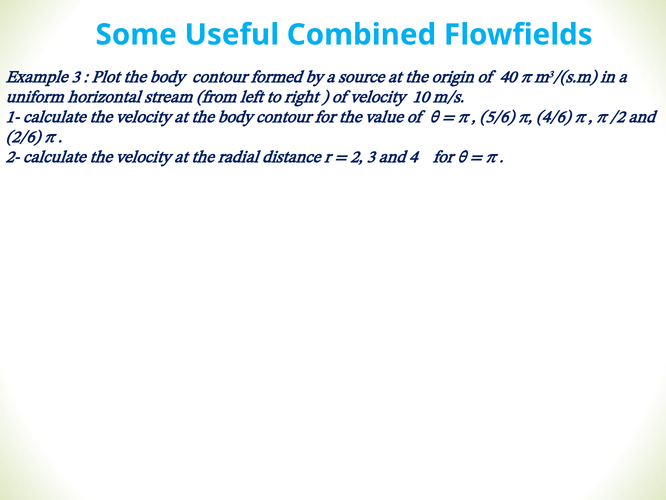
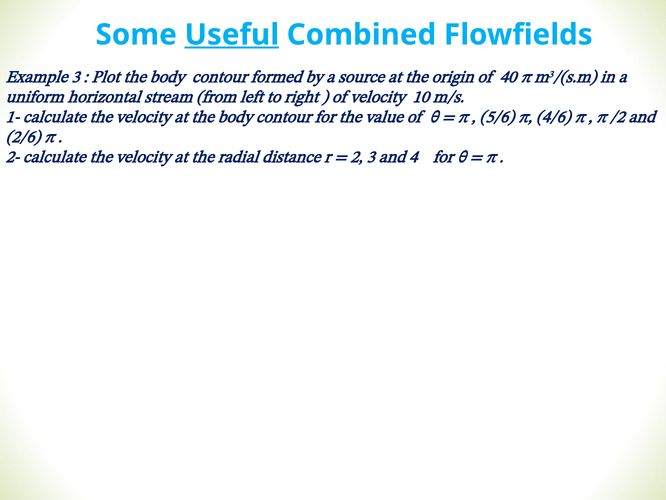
Useful underline: none -> present (232, 35)
